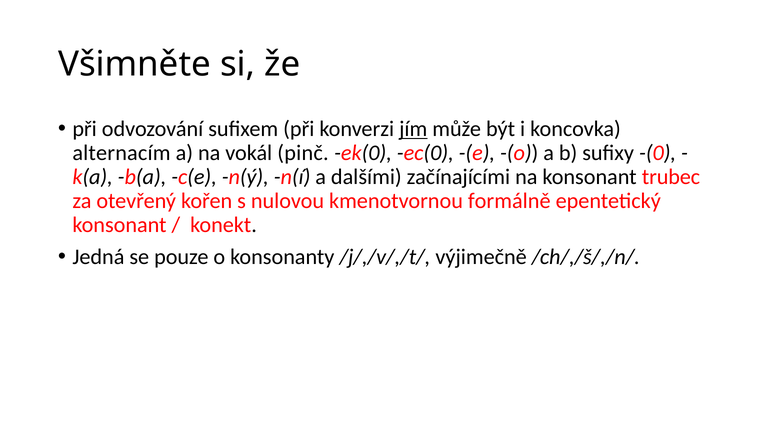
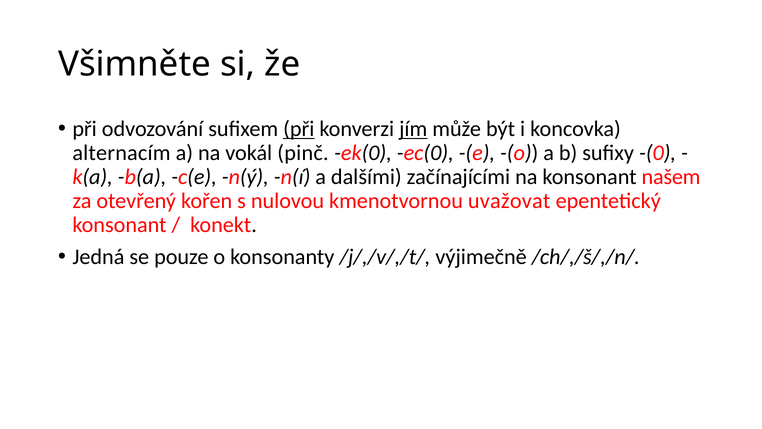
při underline: none -> present (299, 129)
trubec: trubec -> našem (671, 177)
formálně: formálně -> uvažovat (509, 201)
